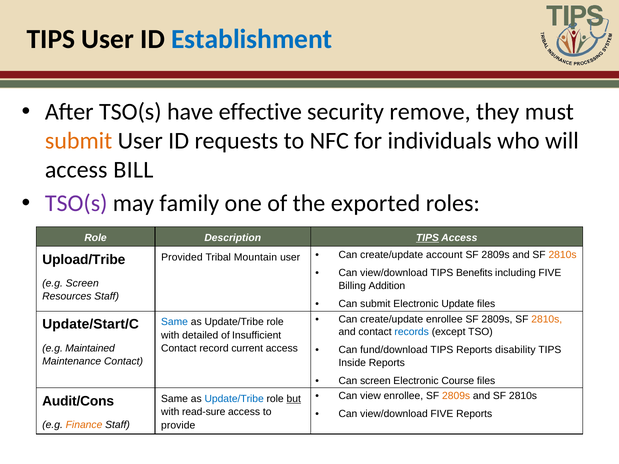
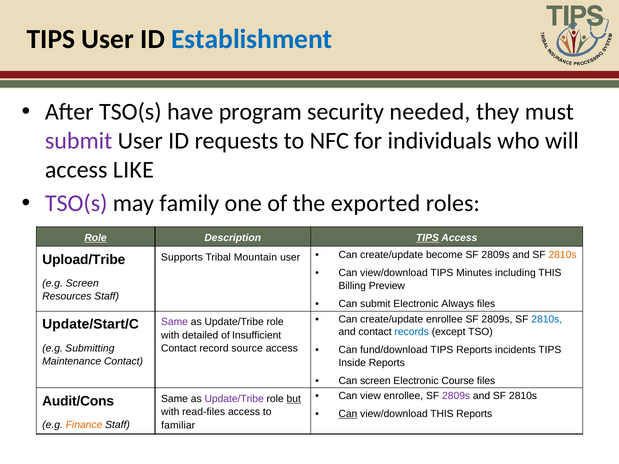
effective: effective -> program (260, 112)
remove: remove -> needed (430, 112)
submit colour: orange -> purple (79, 141)
BILL: BILL -> LIKE (133, 170)
Role underline: none -> present (96, 238)
Provided: Provided -> Supports (182, 257)
account: account -> become (444, 255)
Benefits: Benefits -> Minutes (474, 273)
including FIVE: FIVE -> THIS (550, 273)
Addition: Addition -> Preview (387, 286)
Update: Update -> Always (458, 304)
2810s colour: orange -> blue (547, 319)
Same colour: blue -> purple (175, 322)
Maintained: Maintained -> Submitting (90, 348)
current: current -> source (247, 349)
disability: disability -> incidents (515, 350)
2809s colour: orange -> purple (456, 396)
Update/Tribe colour: blue -> purple (234, 399)
read-sure: read-sure -> read-files (204, 412)
Can underline: none -> present (348, 414)
view/download FIVE: FIVE -> THIS (442, 414)
provide: provide -> familiar (178, 425)
